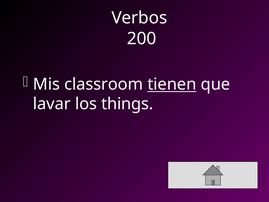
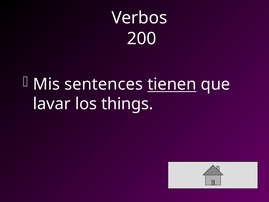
classroom: classroom -> sentences (104, 84)
